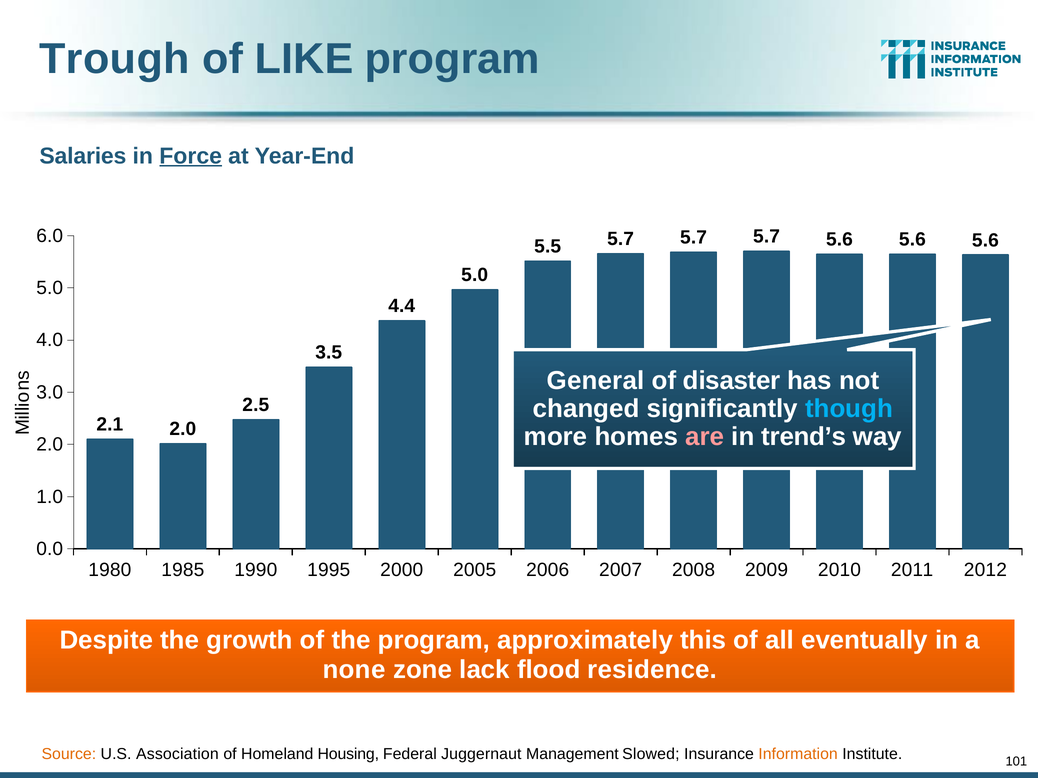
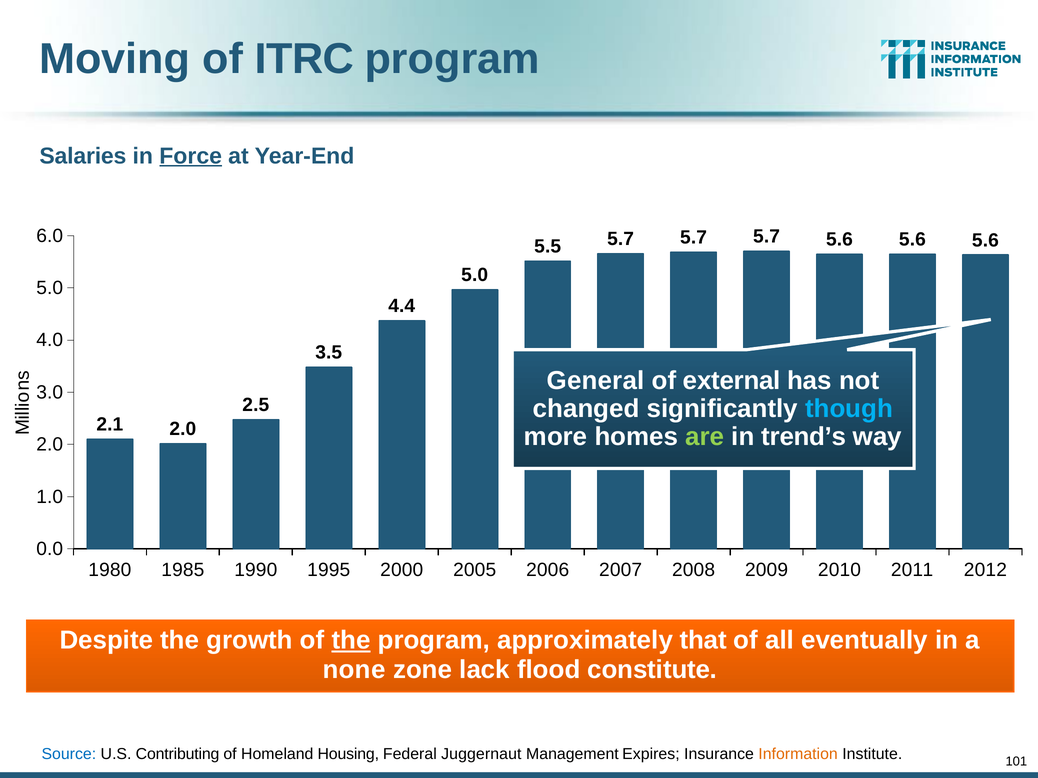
Trough: Trough -> Moving (115, 59)
LIKE: LIKE -> ITRC (304, 59)
disaster: disaster -> external (732, 381)
are colour: pink -> light green (705, 437)
the underline: none -> present (351, 641)
this: this -> that (703, 641)
residence: residence -> constitute (652, 670)
Source colour: orange -> blue (69, 754)
Association: Association -> Contributing (178, 754)
Slowed: Slowed -> Expires (651, 754)
